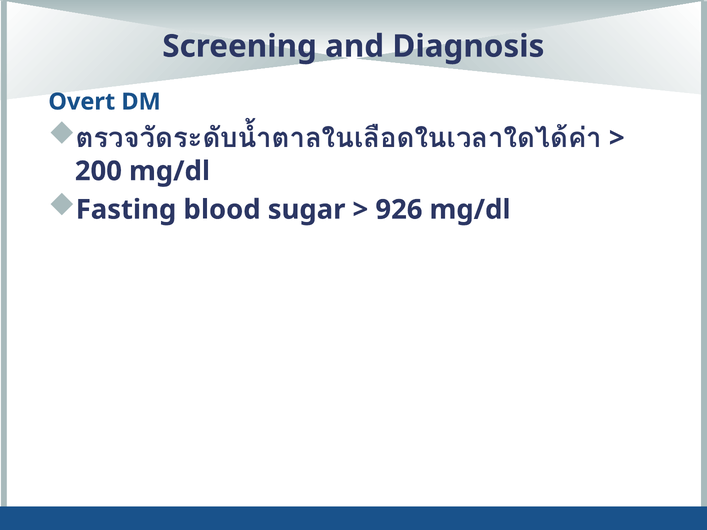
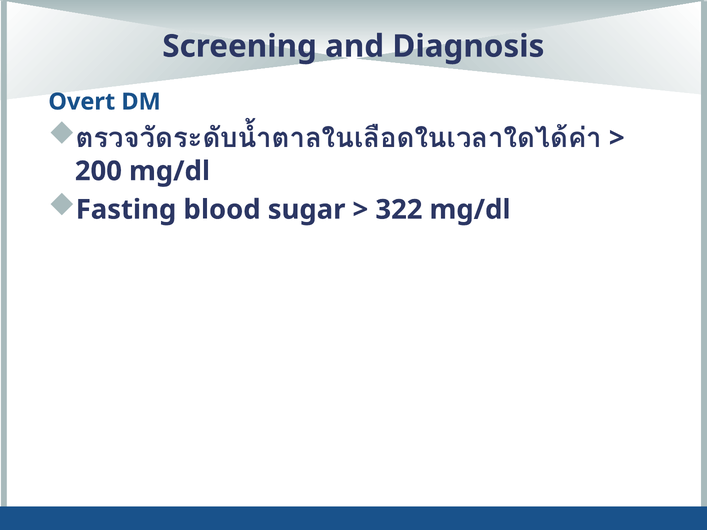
926: 926 -> 322 (399, 210)
